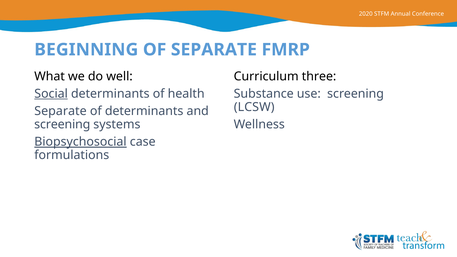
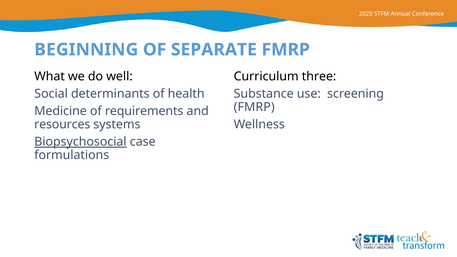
Social underline: present -> none (51, 94)
LCSW: LCSW -> FMRP (254, 107)
Separate: Separate -> Medicine (61, 111)
of determinants: determinants -> requirements (144, 111)
screening: screening -> resources (62, 125)
